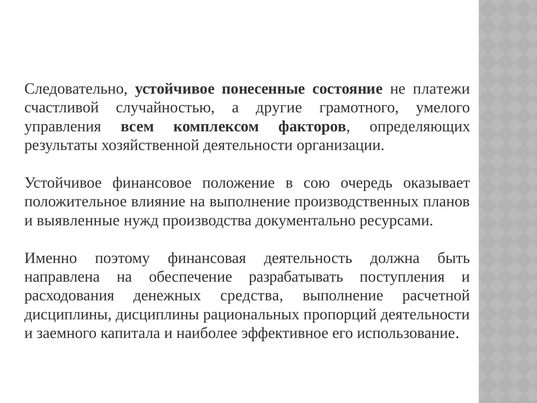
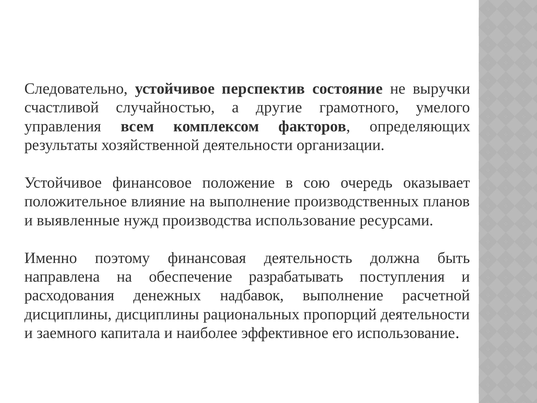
понесенные: понесенные -> перспектив (263, 89)
платежи: платежи -> выручки (441, 89)
производства документально: документально -> использование (305, 220)
средства: средства -> надбавок (252, 295)
